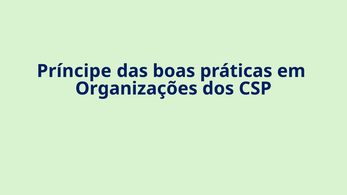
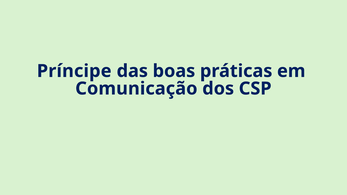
Organizações: Organizações -> Comunicação (136, 89)
